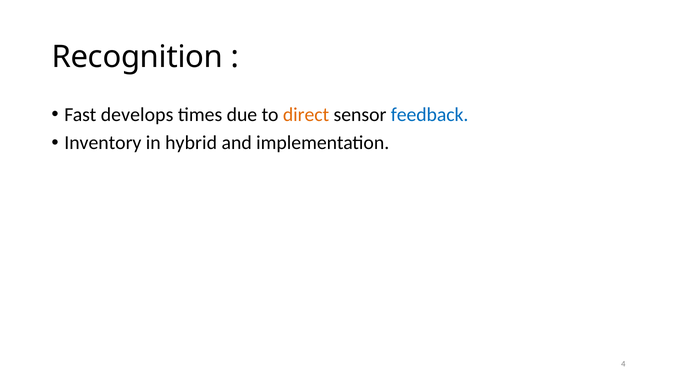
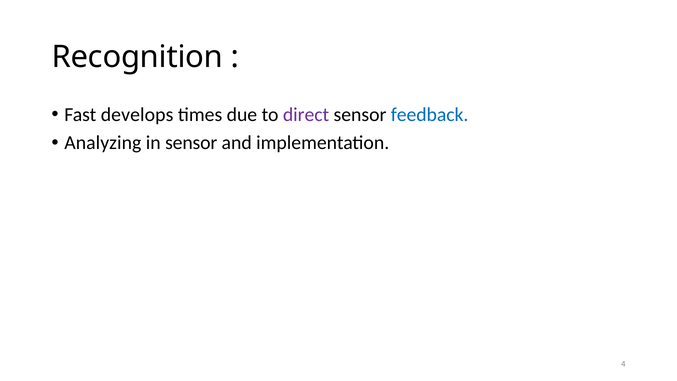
direct colour: orange -> purple (306, 114)
Inventory: Inventory -> Analyzing (103, 143)
in hybrid: hybrid -> sensor (191, 143)
